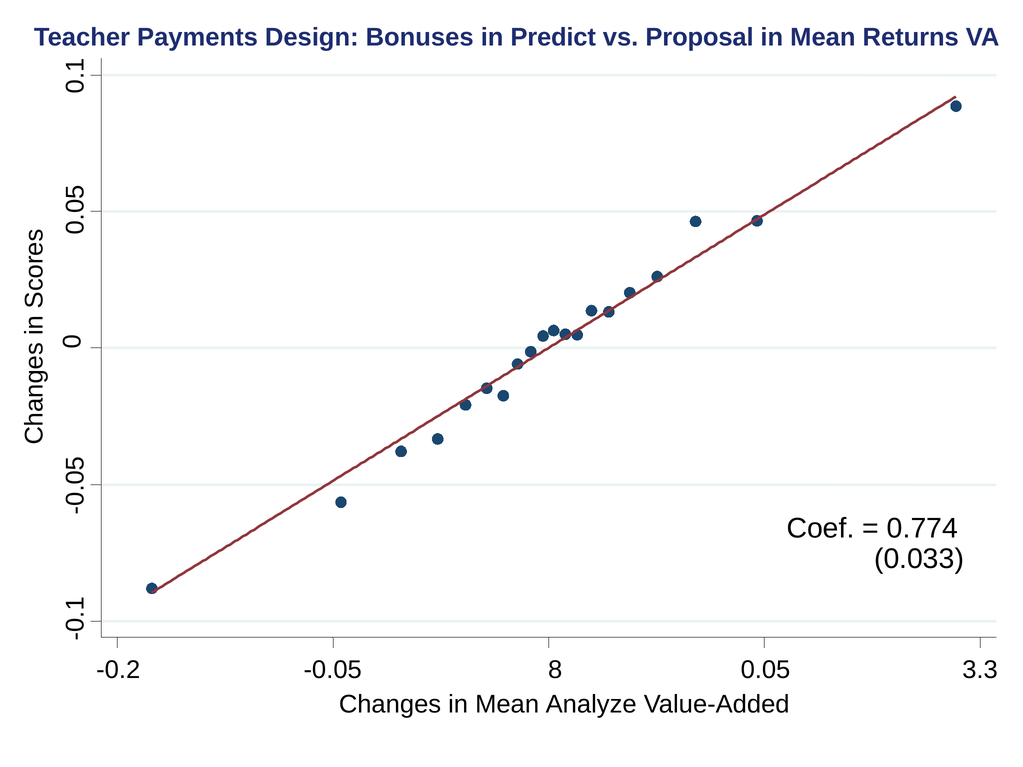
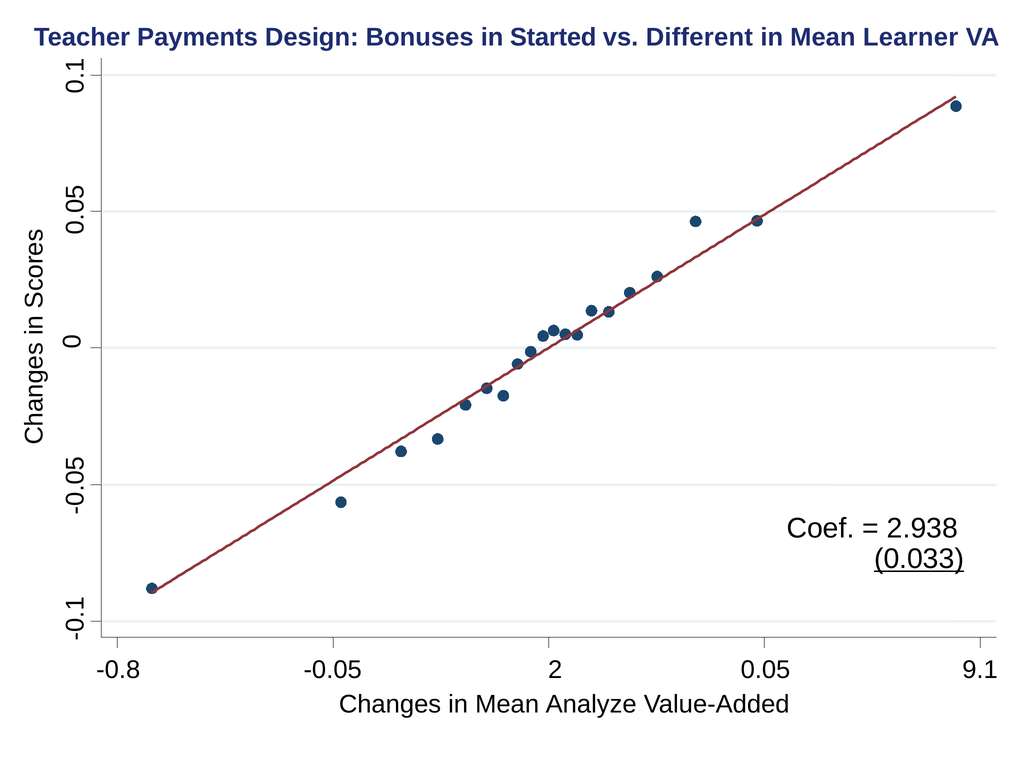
Predict: Predict -> Started (553, 38)
Proposal: Proposal -> Different (699, 38)
Returns: Returns -> Learner (911, 38)
0.774: 0.774 -> 2.938 (923, 528)
0.033 underline: none -> present (919, 559)
-0.2: -0.2 -> -0.8 (118, 670)
8: 8 -> 2 (555, 670)
3.3: 3.3 -> 9.1 (980, 670)
